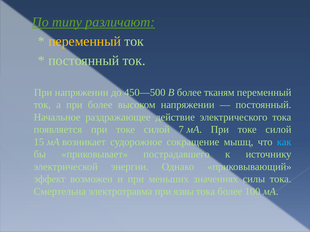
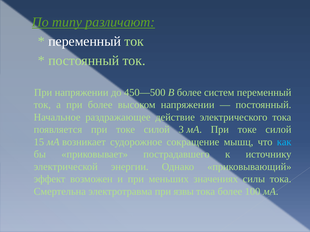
переменный colour: yellow -> white (85, 41)
тканям: тканям -> систем (219, 93)
7: 7 -> 3 (181, 130)
